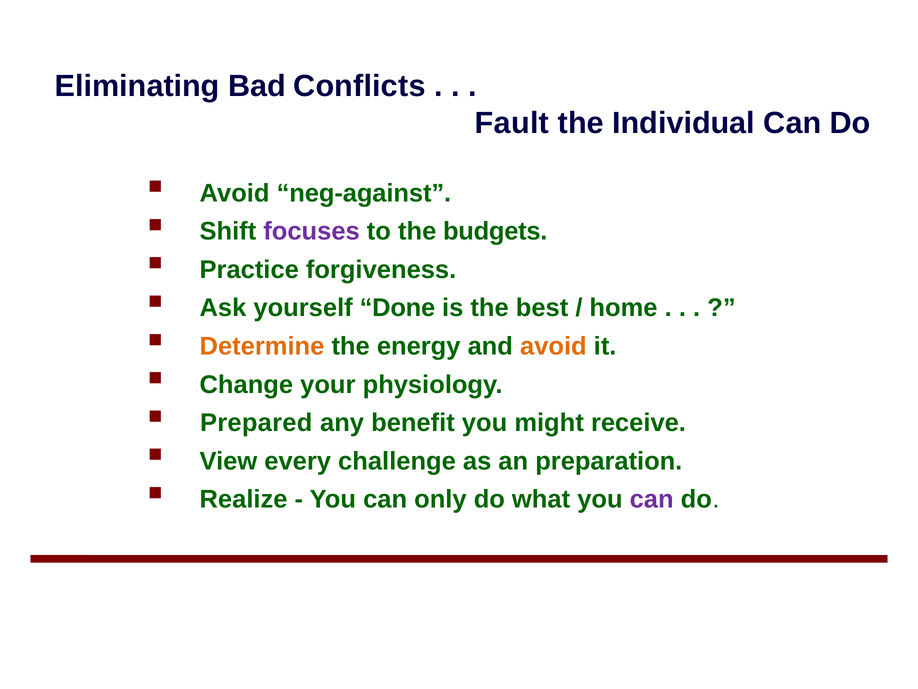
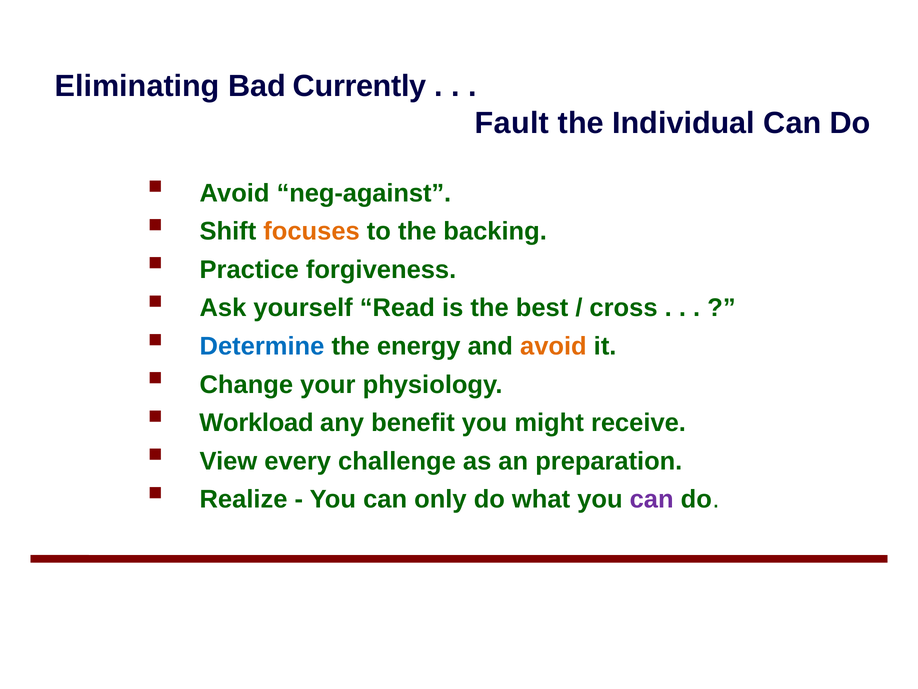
Conflicts: Conflicts -> Currently (360, 86)
focuses colour: purple -> orange (312, 231)
budgets: budgets -> backing (495, 231)
Done: Done -> Read (397, 308)
home: home -> cross (624, 308)
Determine colour: orange -> blue (262, 346)
Prepared: Prepared -> Workload (256, 423)
